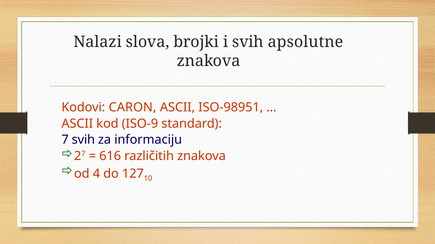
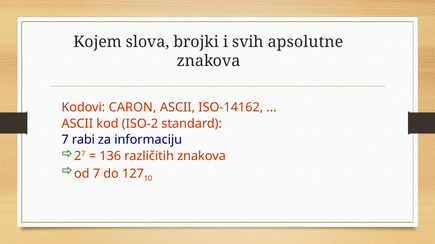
Nalazi: Nalazi -> Kojem (98, 42)
ISO-98951: ISO-98951 -> ISO-14162 (231, 108)
ISO-9: ISO-9 -> ISO-2 (140, 124)
7 svih: svih -> rabi (83, 140)
616: 616 -> 136 (110, 156)
od 4: 4 -> 7 (96, 174)
